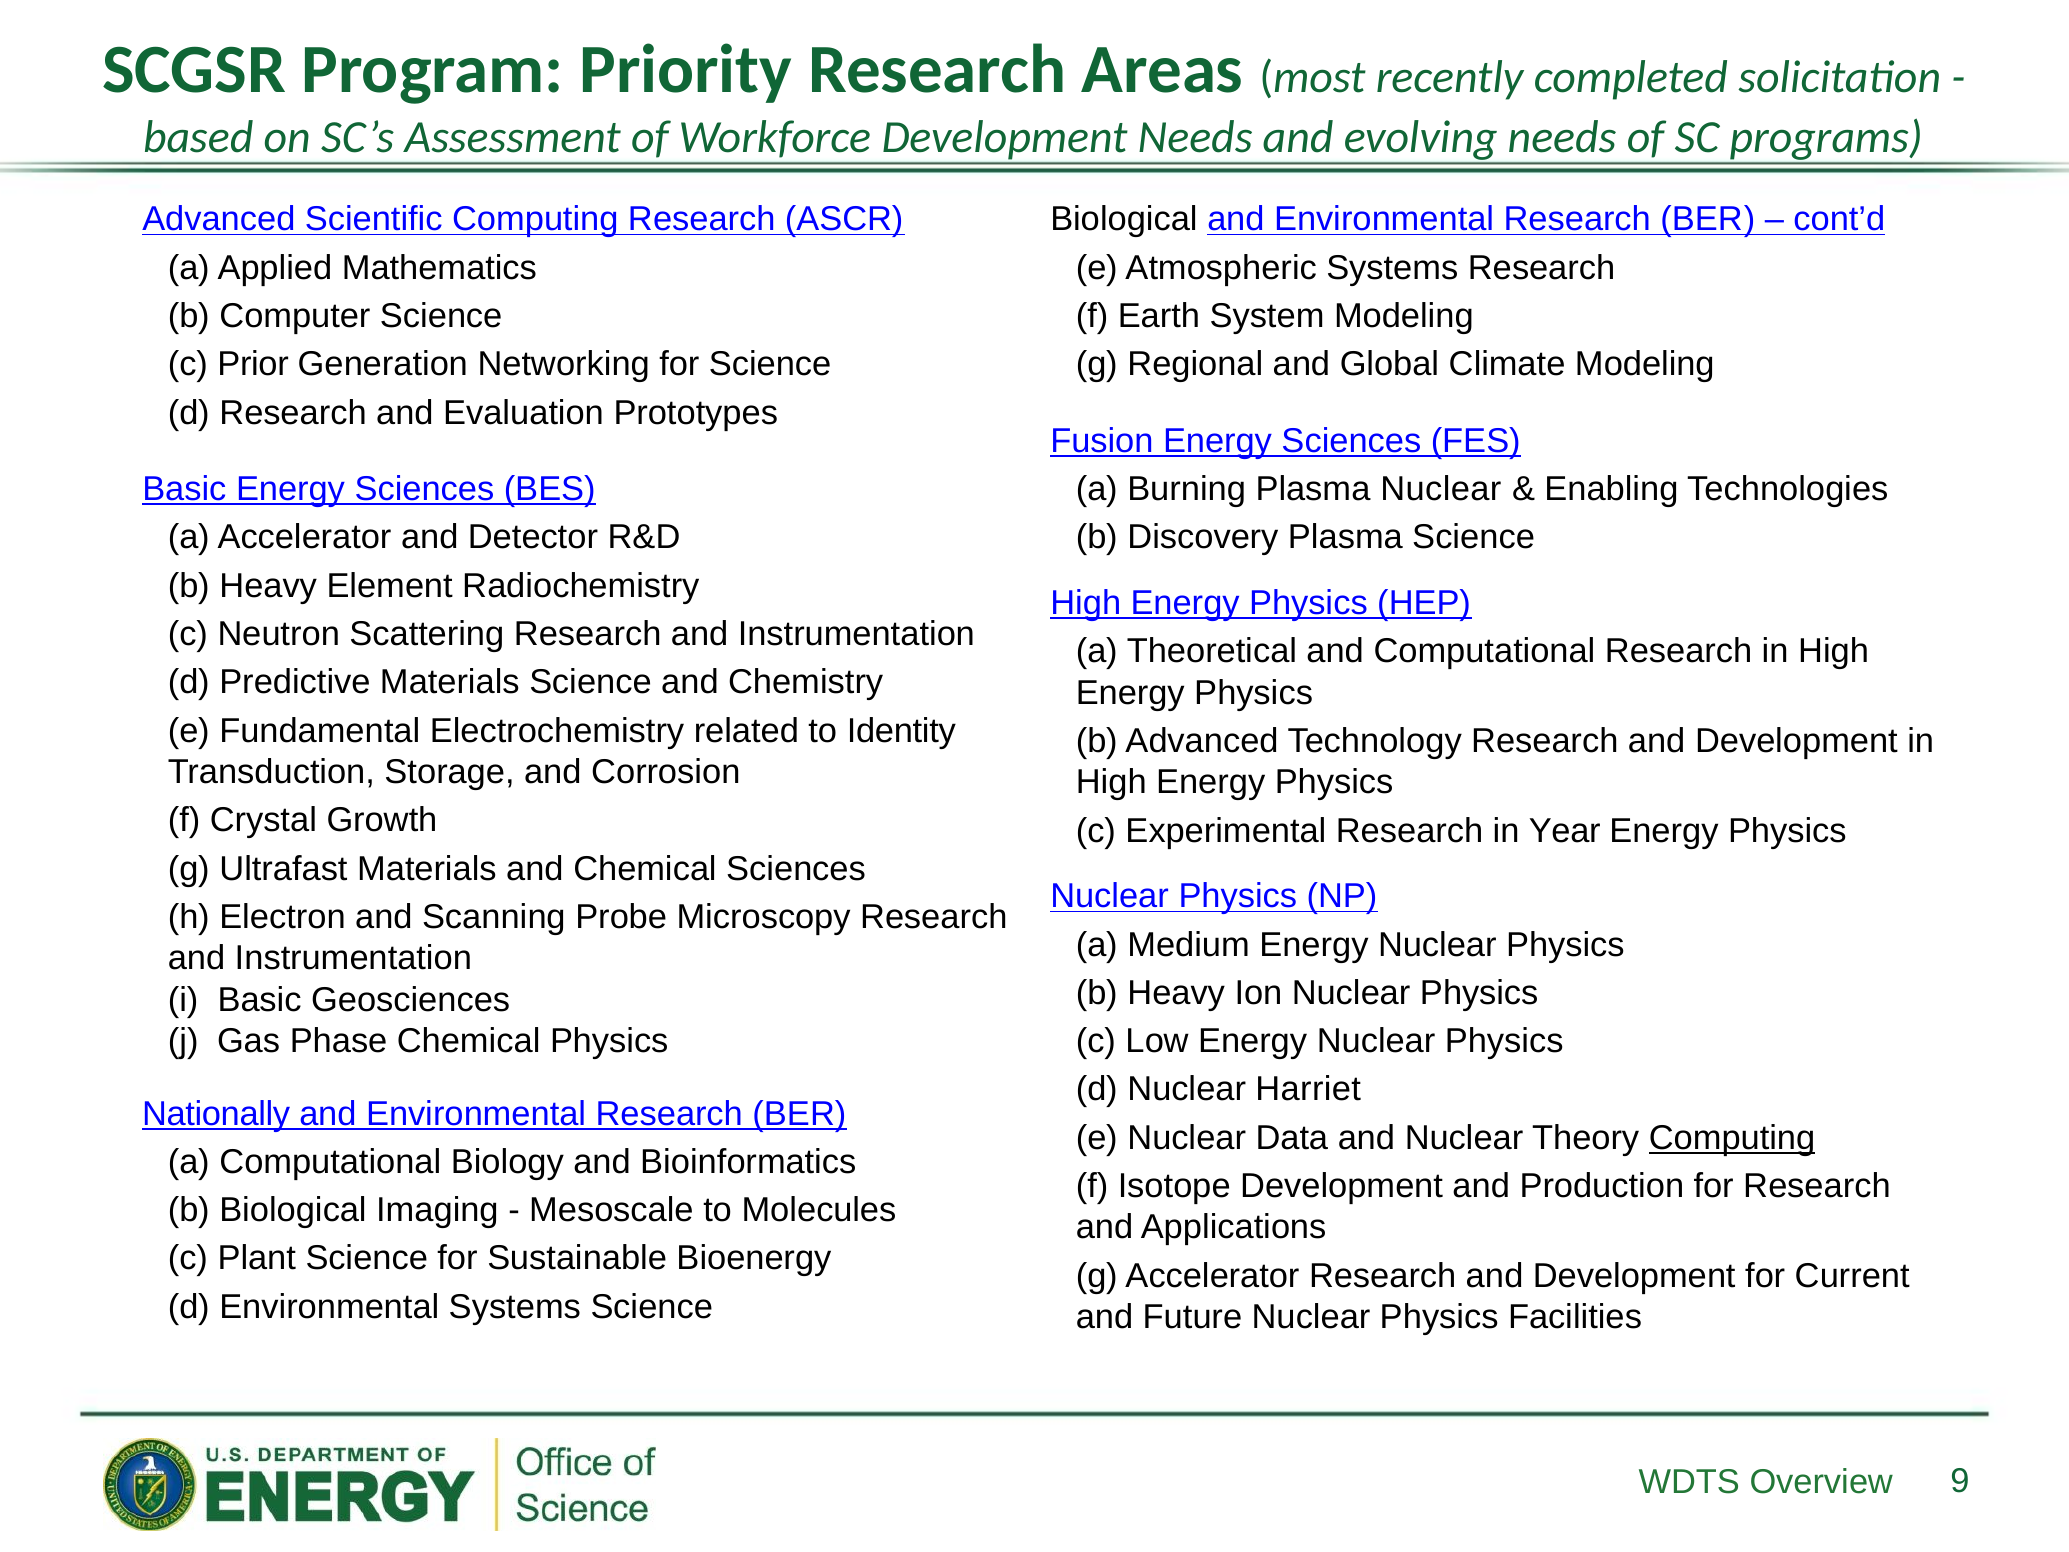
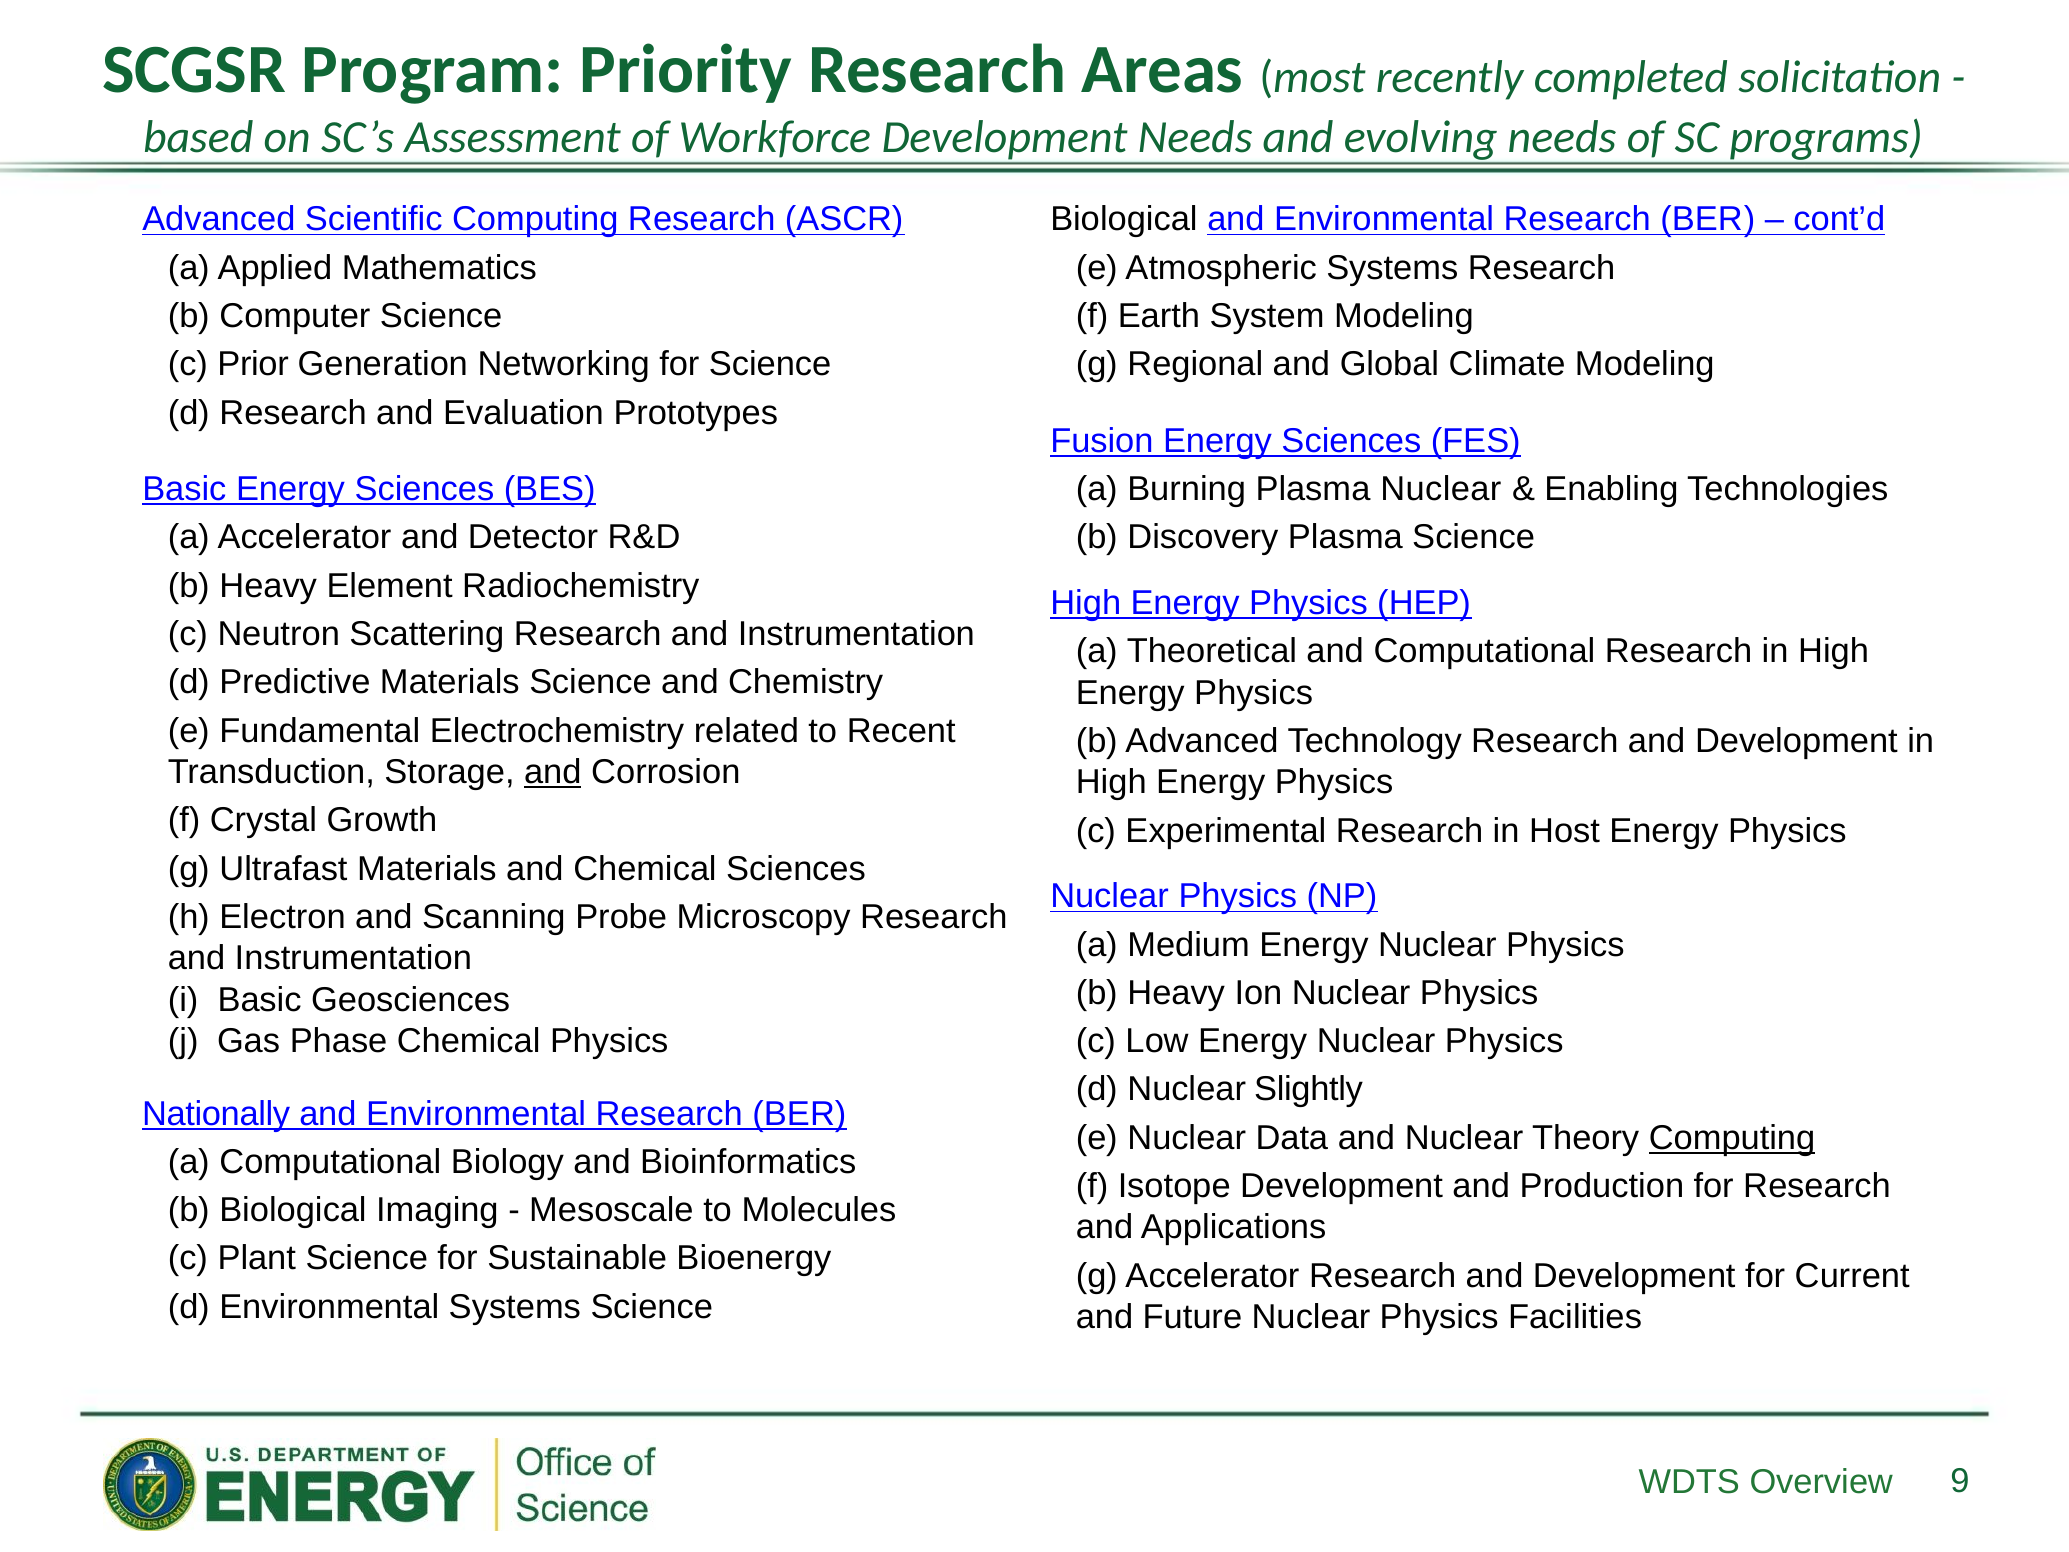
Identity: Identity -> Recent (901, 731)
and underline: none -> present (553, 772)
Year: Year -> Host (1565, 831)
Harriet: Harriet -> Slightly (1309, 1089)
